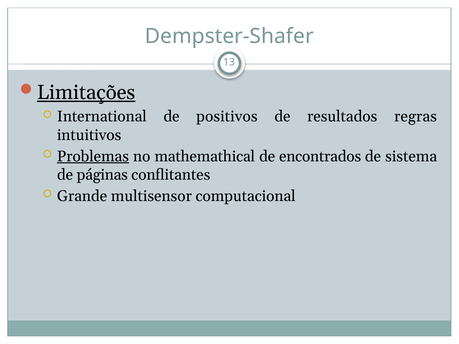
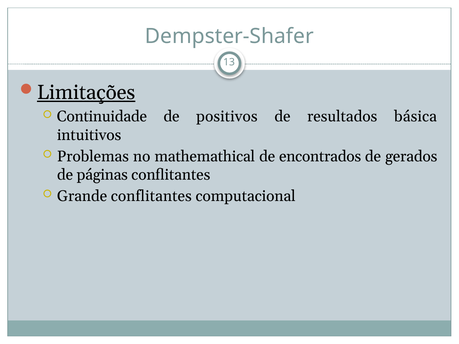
International: International -> Continuidade (102, 117)
regras: regras -> básica (416, 117)
Problemas underline: present -> none (93, 156)
sistema: sistema -> gerados (411, 156)
Grande multisensor: multisensor -> conflitantes (151, 196)
